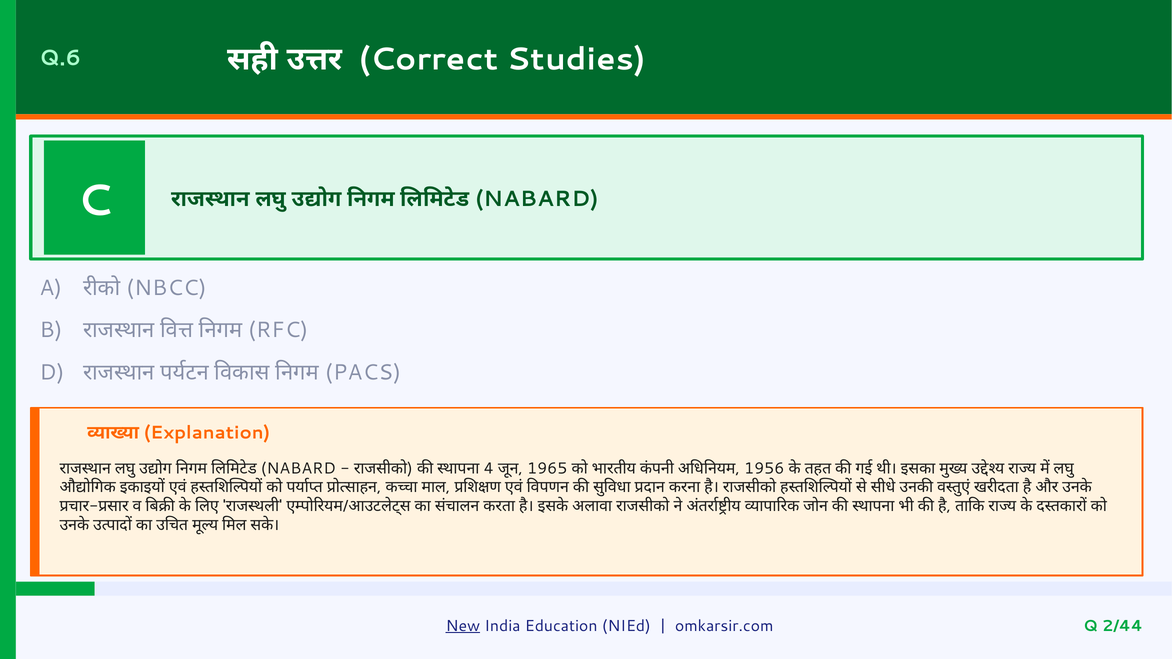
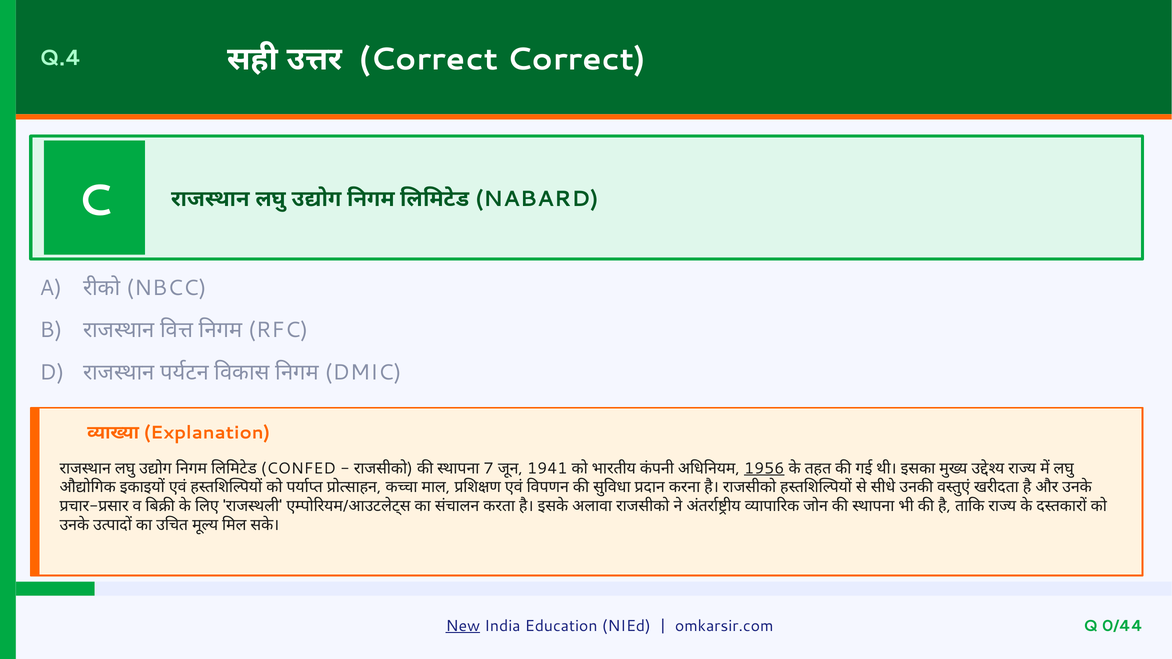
Q.6: Q.6 -> Q.4 (60, 58)
Correct Studies: Studies -> Correct (576, 59)
PACS: PACS -> DMIC (363, 372)
NABARD: NABARD -> CONFED (298, 468)
4: 4 -> 7 (489, 468)
1965: 1965 -> 1941 (547, 468)
1956 underline: none -> present (764, 468)
2/44: 2/44 -> 0/44 (1122, 626)
